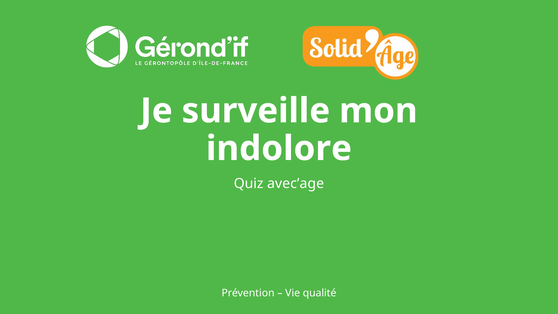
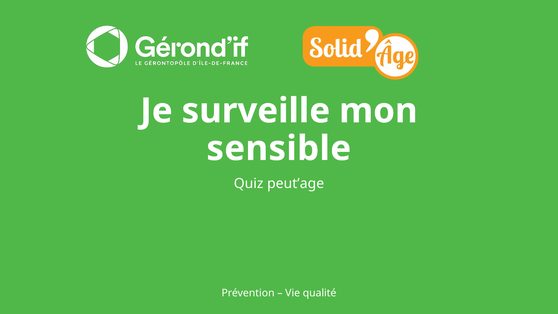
indolore: indolore -> sensible (279, 148)
avec’age: avec’age -> peut’age (296, 183)
